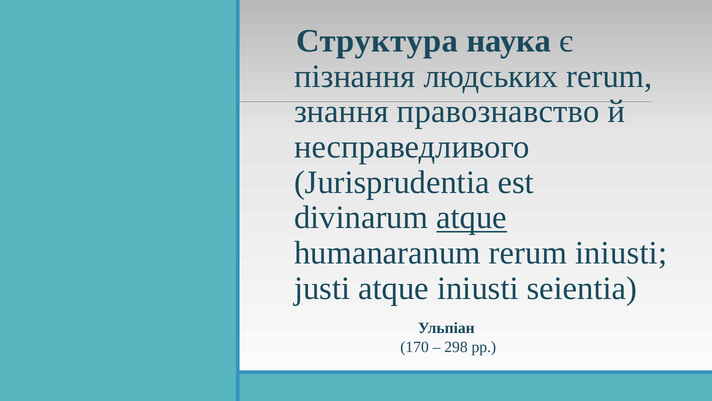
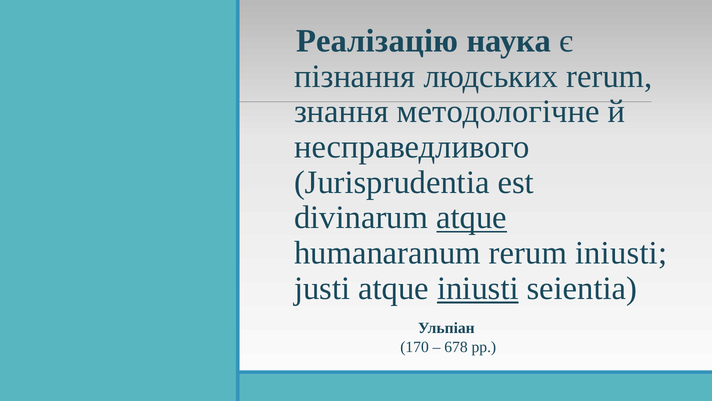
Структура: Структура -> Реалізацію (377, 41)
правознавство: правознавство -> методологічне (498, 112)
iniusti underline: none -> present (478, 288)
298: 298 -> 678 (456, 347)
